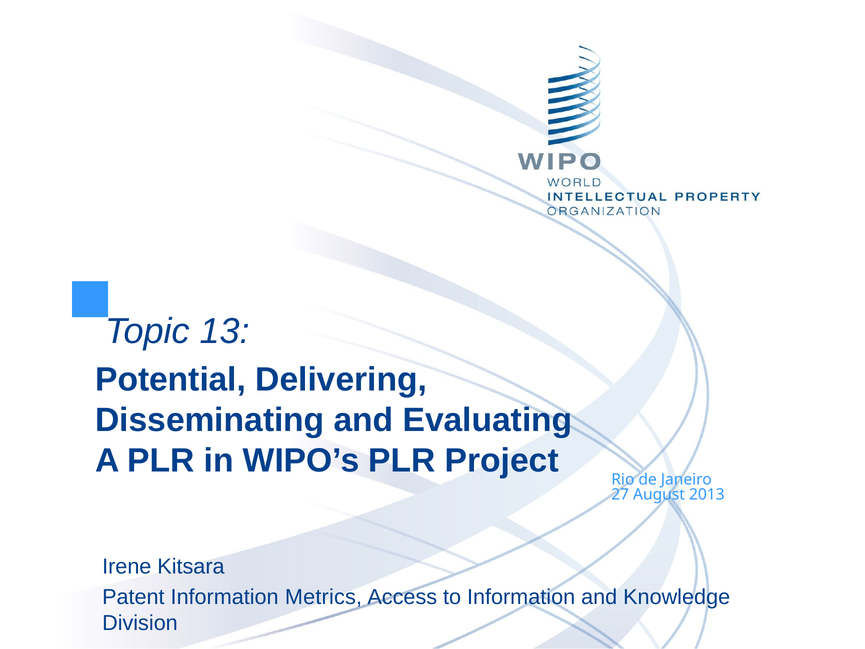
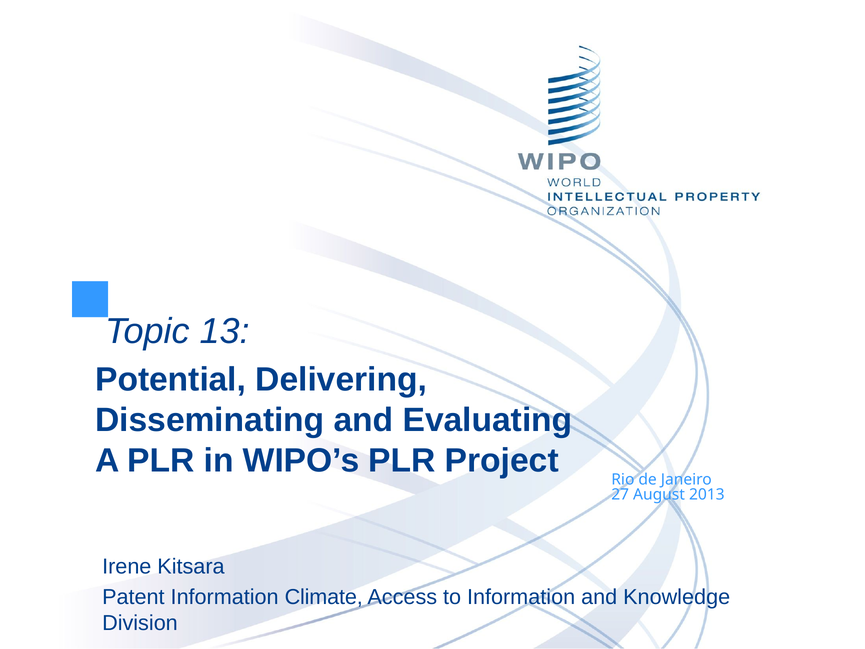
Metrics: Metrics -> Climate (324, 597)
